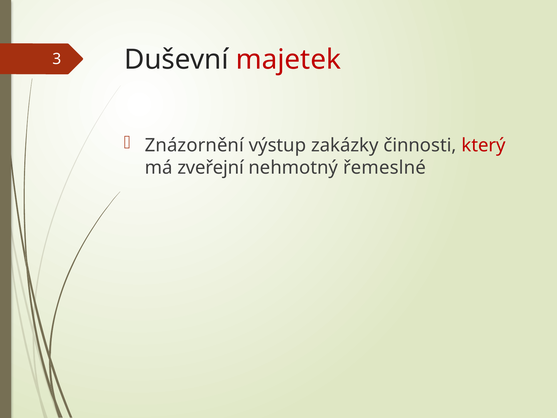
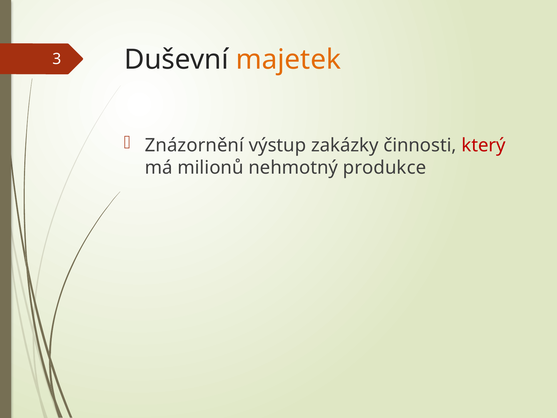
majetek colour: red -> orange (288, 59)
zveřejní: zveřejní -> milionů (211, 167)
řemeslné: řemeslné -> produkce (385, 167)
